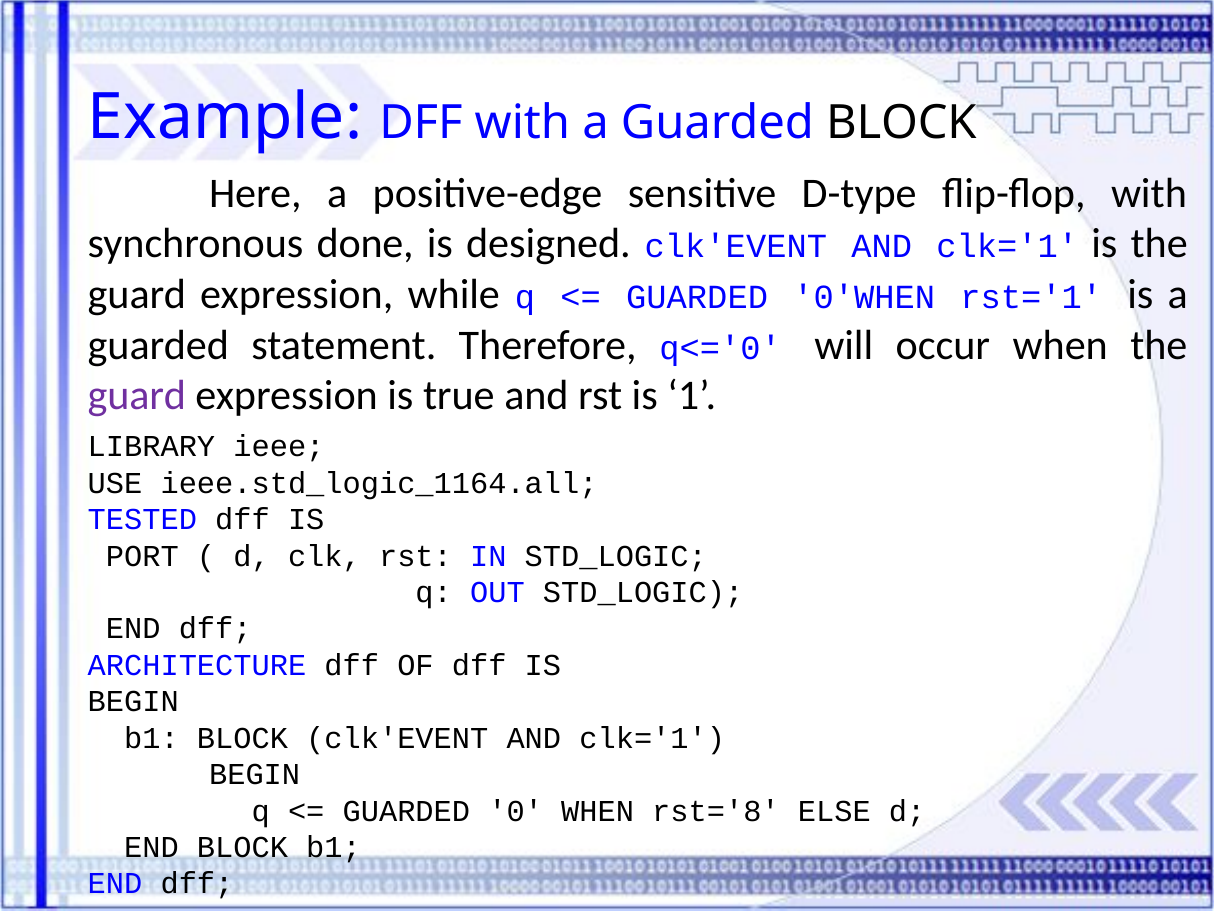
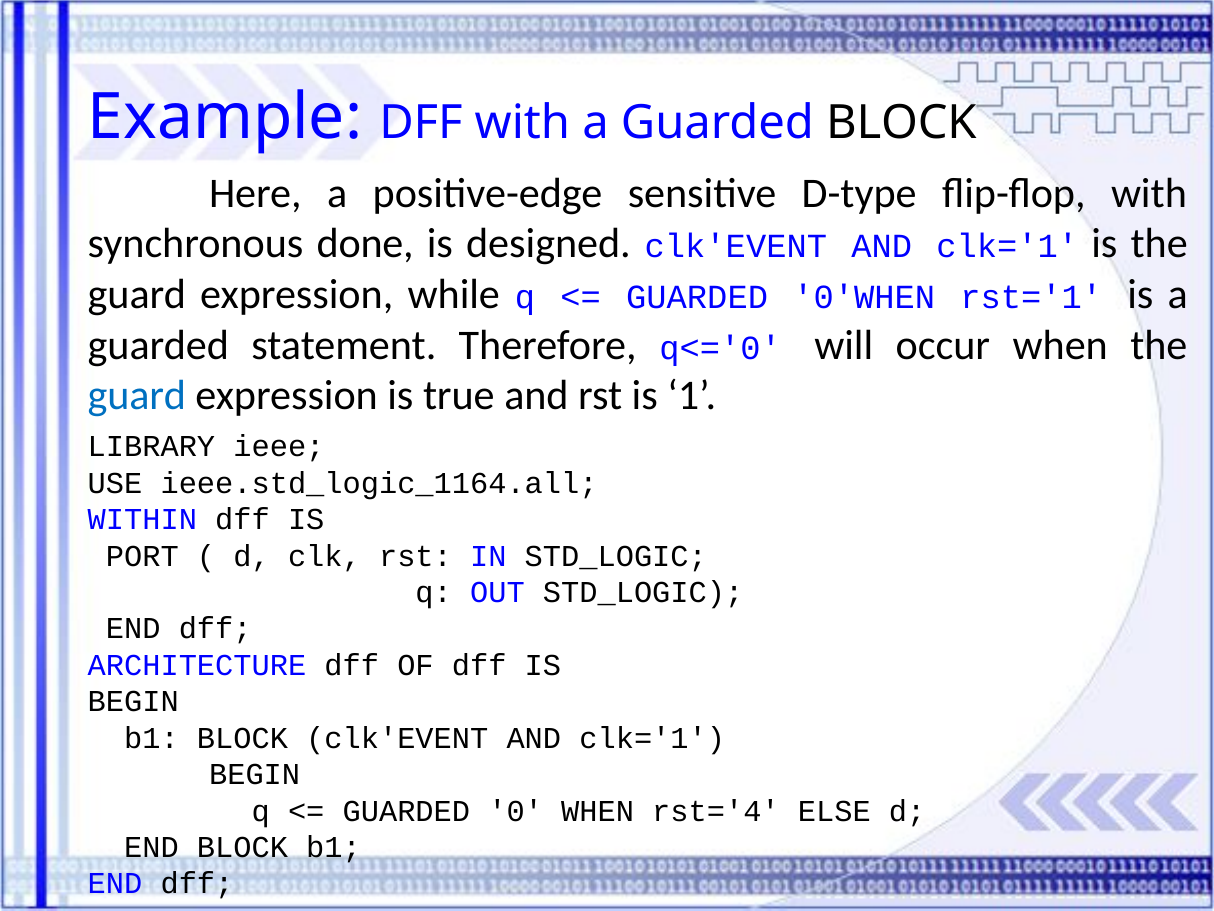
guard colour: purple -> blue (137, 396)
TESTED: TESTED -> WITHIN (142, 519)
rst='8: rst='8 -> rst='4 (716, 811)
